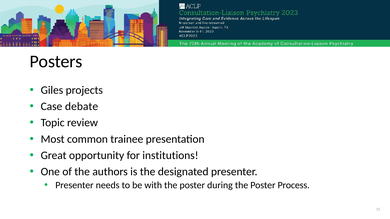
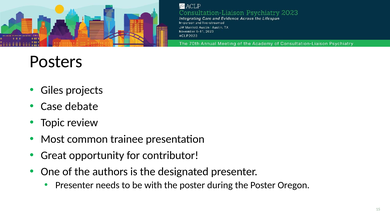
institutions: institutions -> contributor (170, 156)
Process: Process -> Oregon (294, 185)
